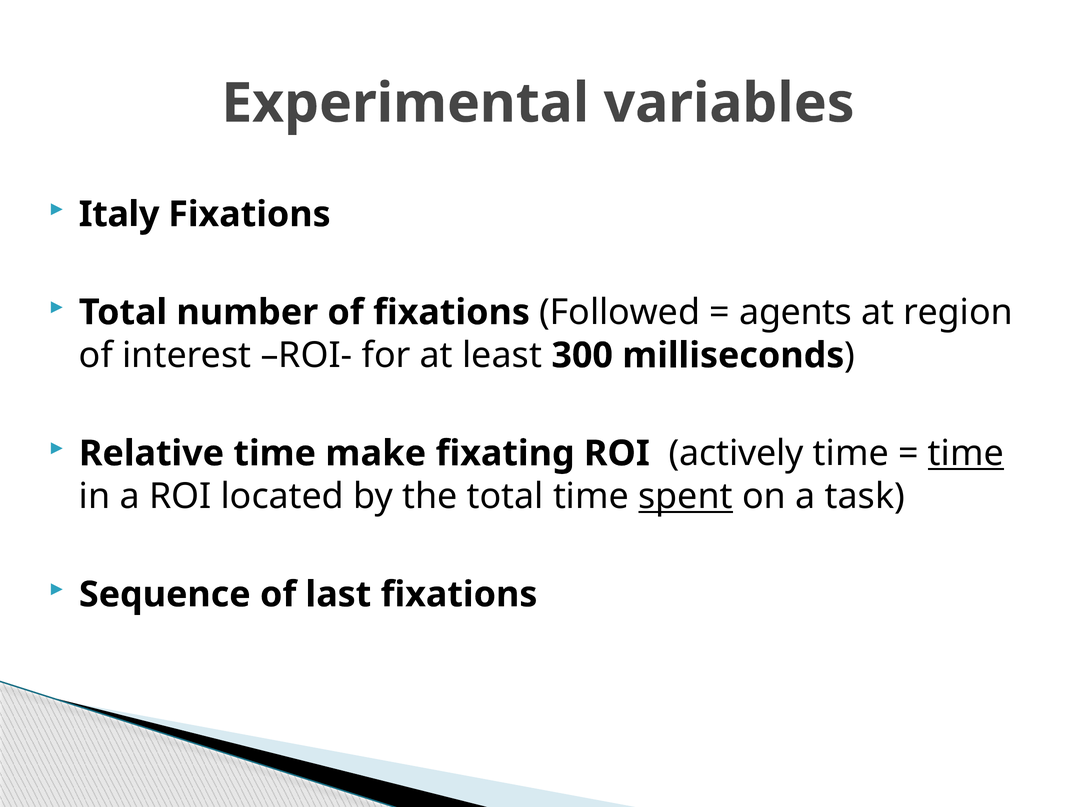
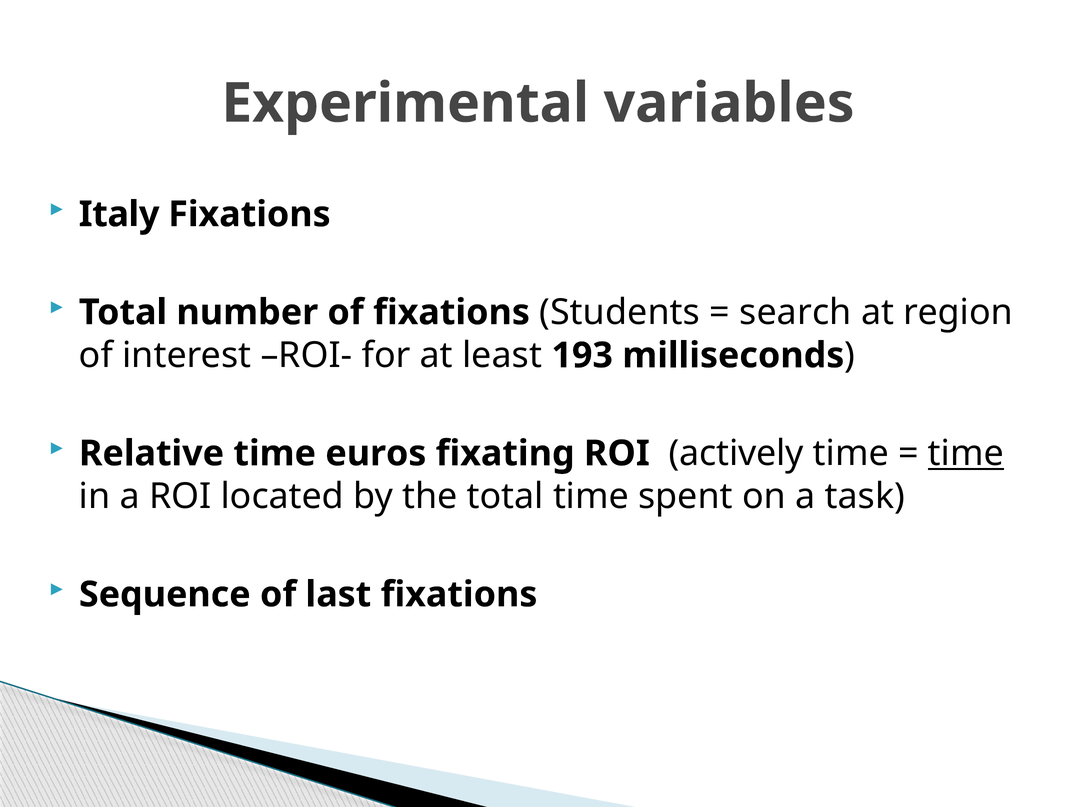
Followed: Followed -> Students (620, 312)
agents: agents -> search (795, 312)
300: 300 -> 193 (582, 355)
make: make -> euros (376, 453)
spent underline: present -> none (686, 497)
